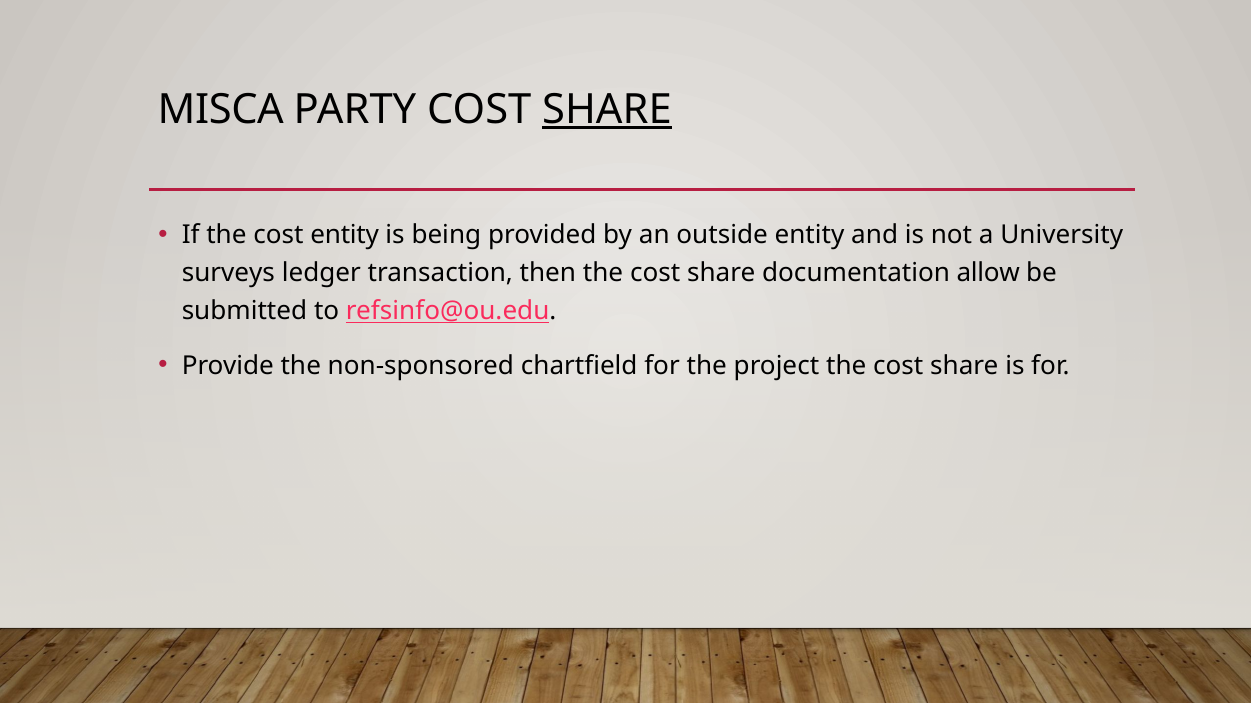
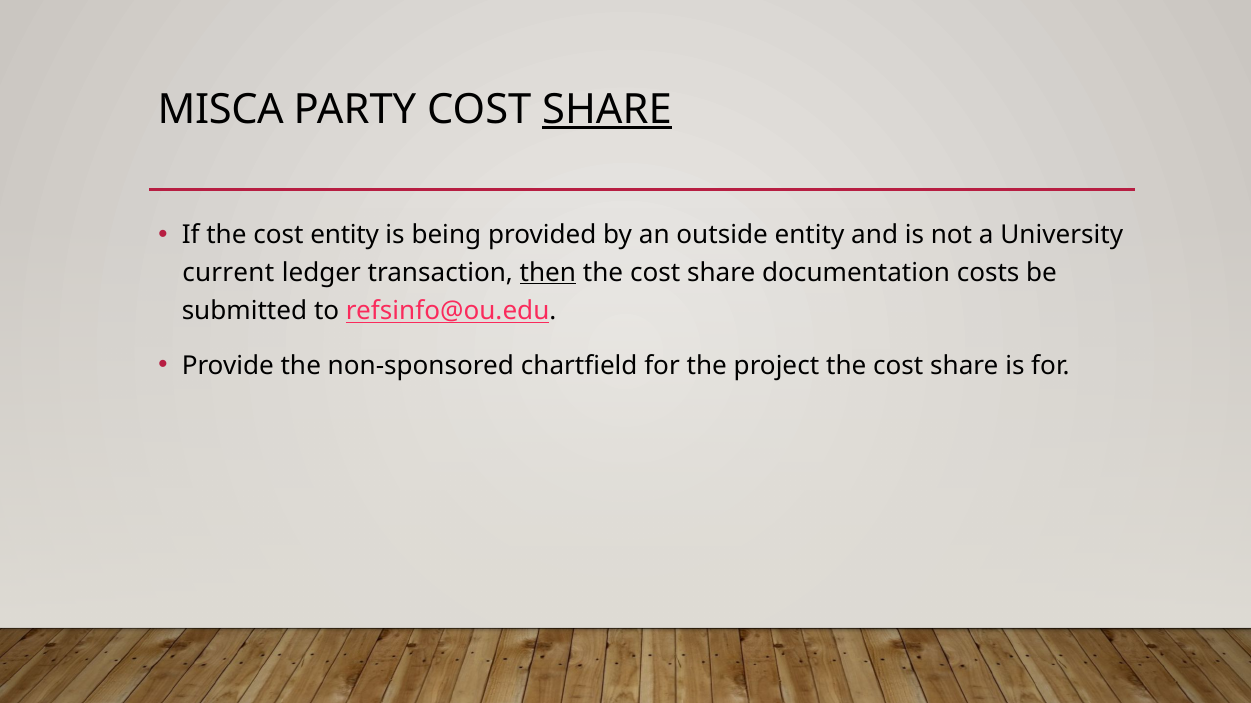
surveys: surveys -> current (228, 273)
then underline: none -> present (548, 273)
allow: allow -> costs (988, 273)
